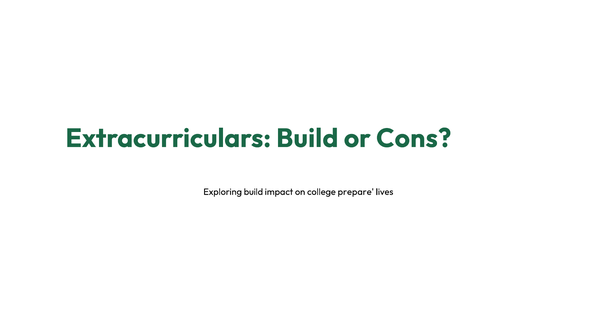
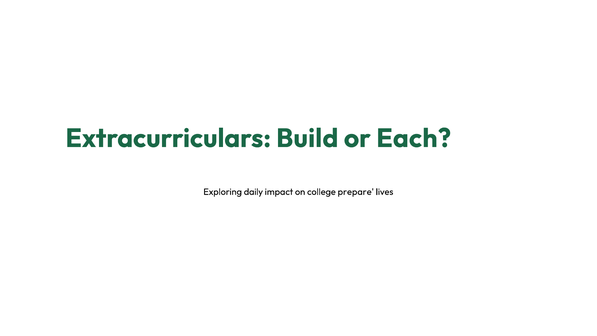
Cons: Cons -> Each (414, 138)
Exploring build: build -> daily (253, 192)
